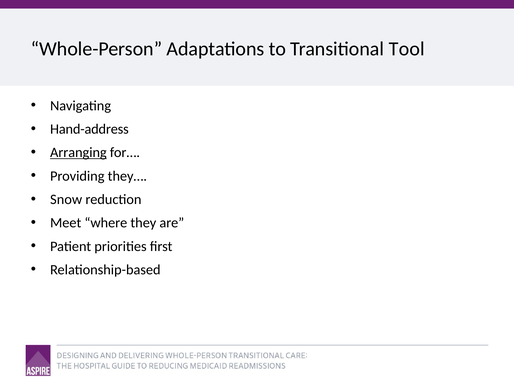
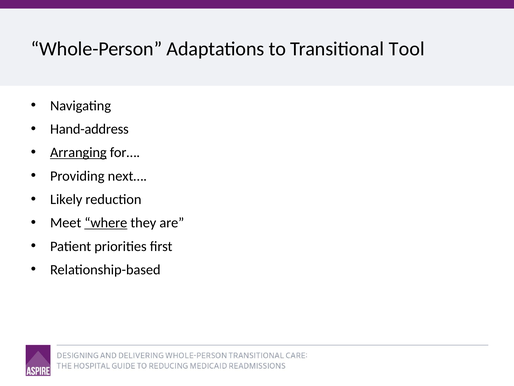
they…: they… -> next… (127, 176)
Snow: Snow -> Likely (66, 199)
where underline: none -> present (106, 223)
